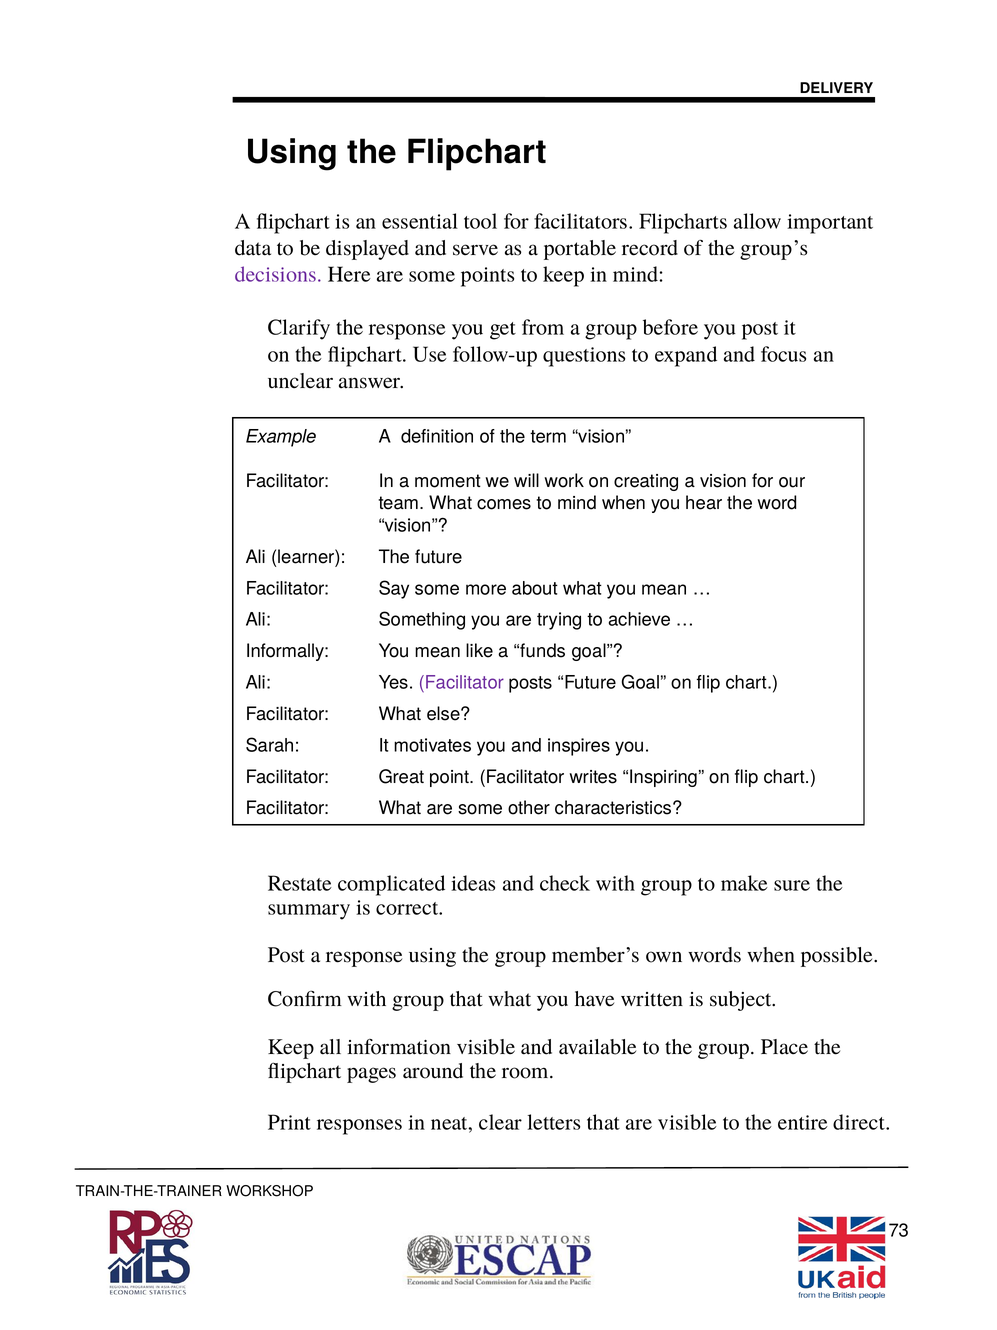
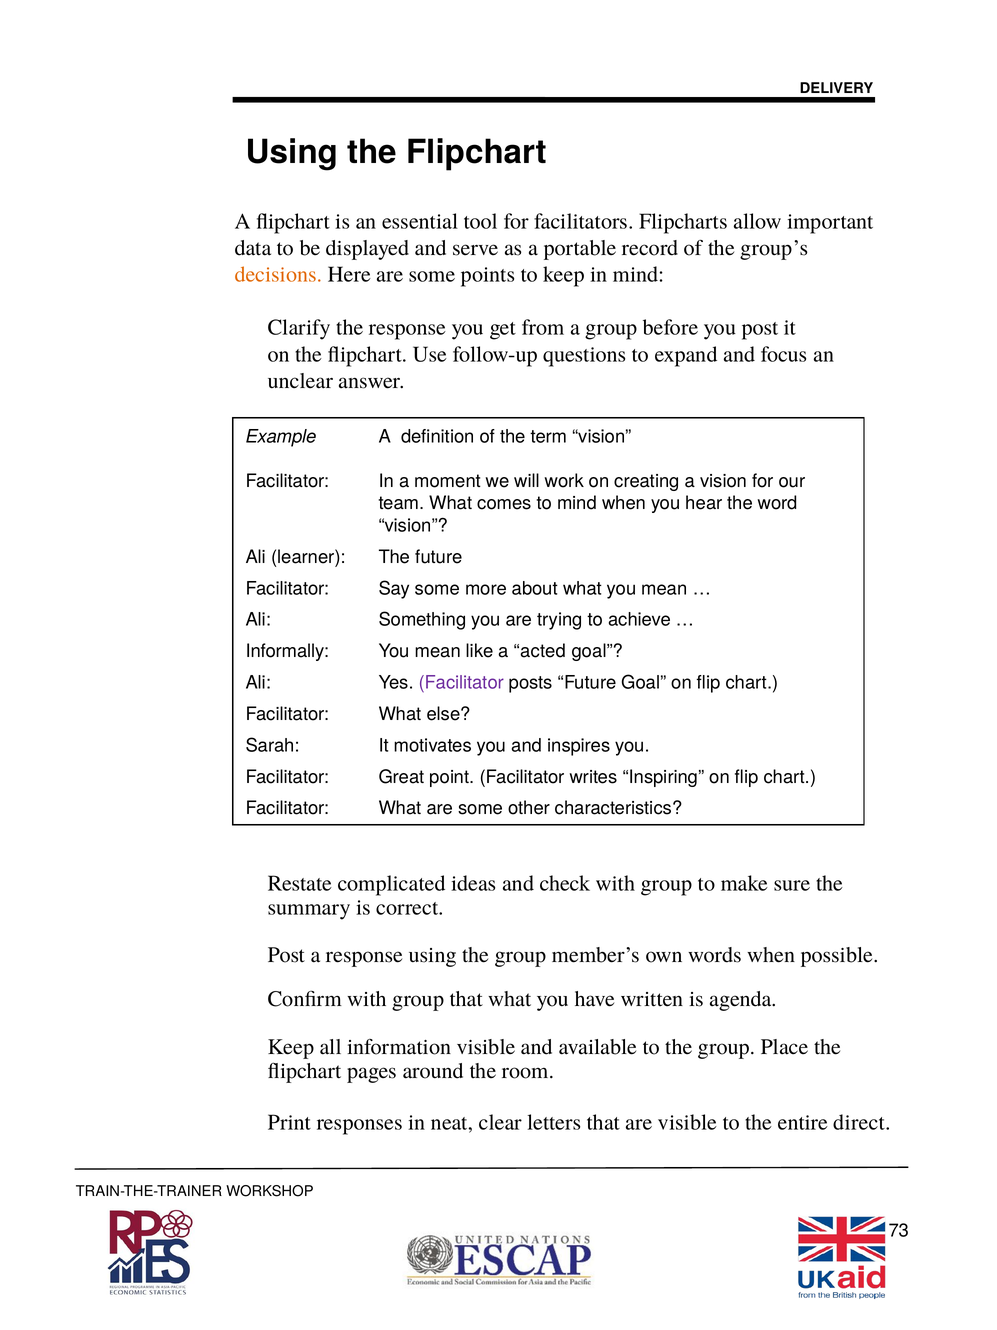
decisions colour: purple -> orange (278, 274)
funds: funds -> acted (540, 651)
subject: subject -> agenda (743, 998)
